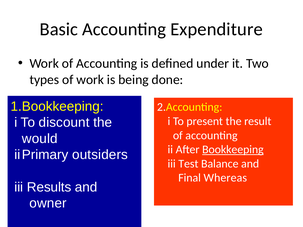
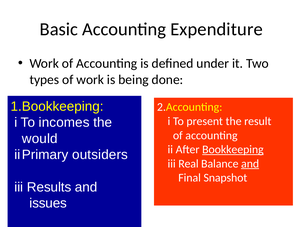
discount: discount -> incomes (64, 123)
Test: Test -> Real (188, 164)
and underline: none -> present (250, 164)
Whereas: Whereas -> Snapshot (225, 178)
owner: owner -> issues (48, 203)
